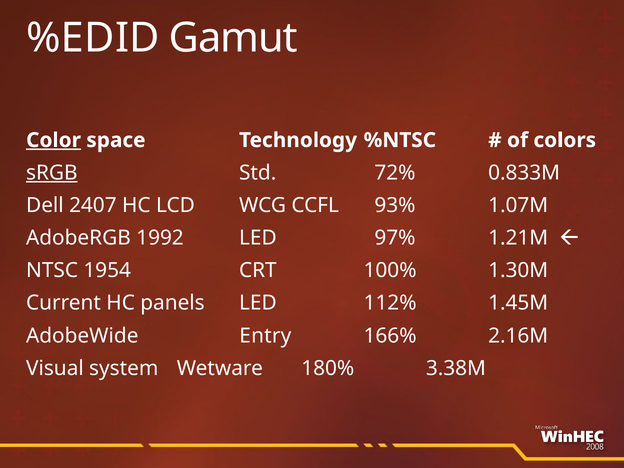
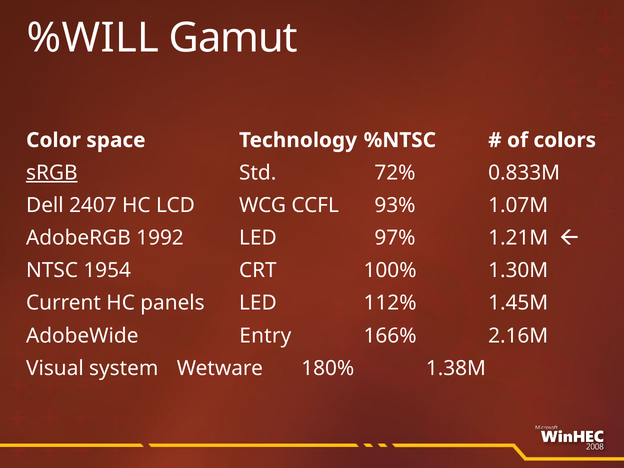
%EDID: %EDID -> %WILL (93, 38)
Color underline: present -> none (54, 140)
3.38M: 3.38M -> 1.38M (456, 368)
